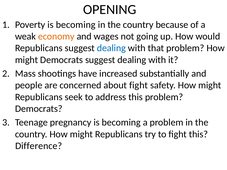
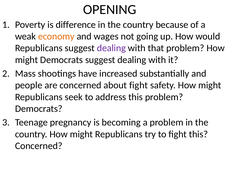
Poverty is becoming: becoming -> difference (76, 25)
dealing colour: blue -> purple (111, 48)
Difference: Difference -> Concerned (39, 146)
